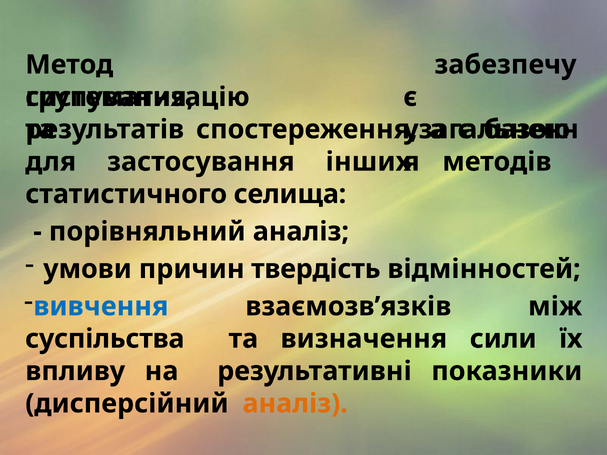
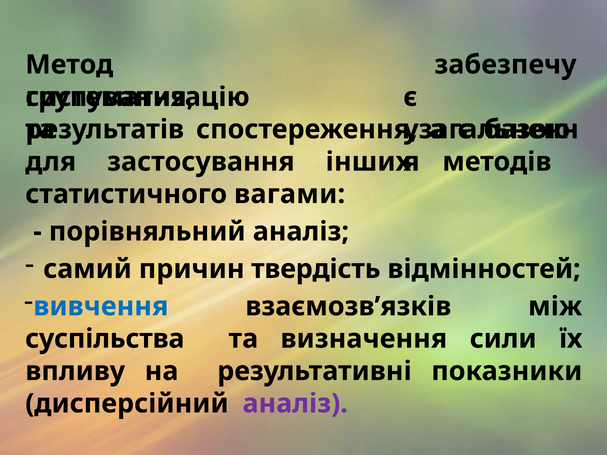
селища: селища -> вагами (290, 194)
умови: умови -> самий (88, 269)
аналіз colour: orange -> purple (295, 404)
